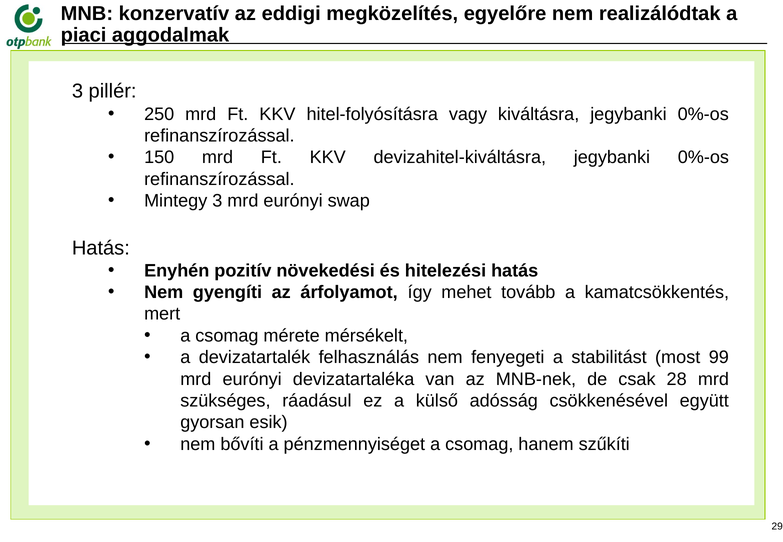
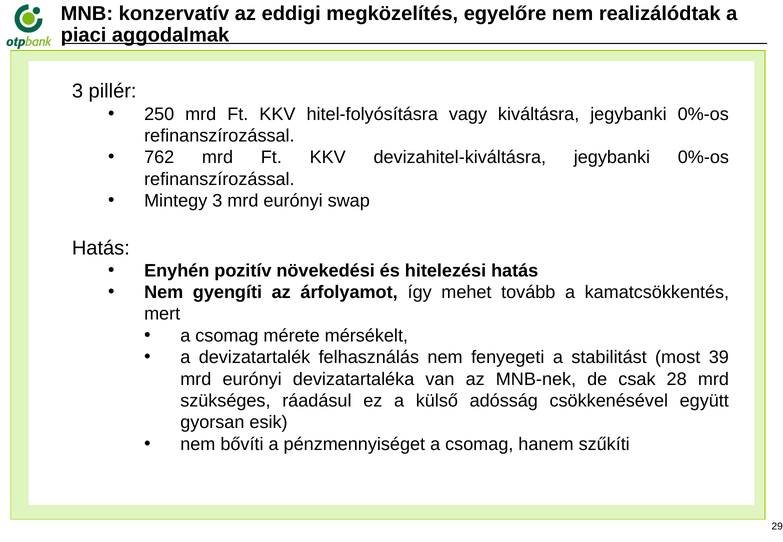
150: 150 -> 762 (159, 157)
99: 99 -> 39 (719, 357)
